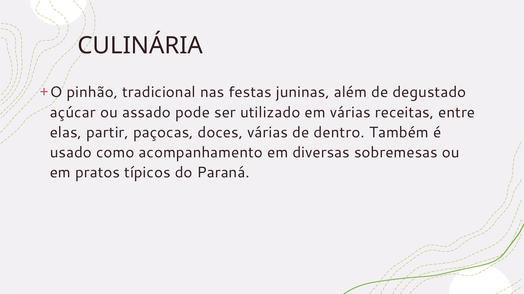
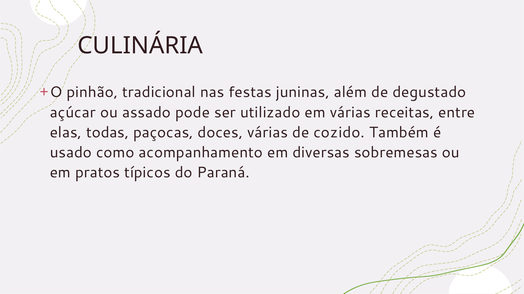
partir: partir -> todas (108, 133)
dentro: dentro -> cozido (339, 133)
